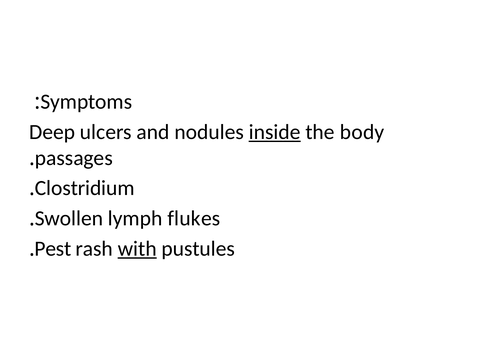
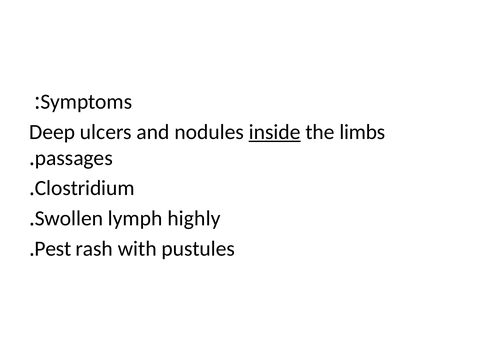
body: body -> limbs (362, 132)
flukes: flukes -> highly (194, 218)
with underline: present -> none (137, 248)
